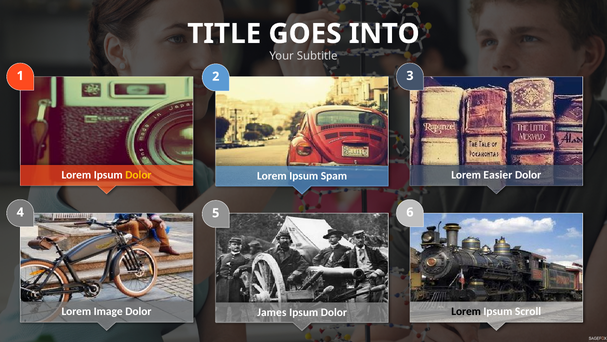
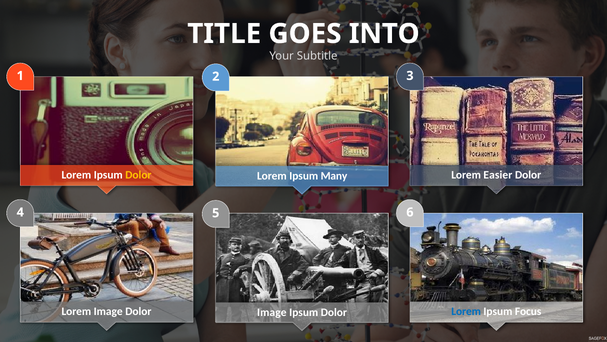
Spam: Spam -> Many (334, 175)
Lorem colour: black -> blue (466, 311)
Scroll: Scroll -> Focus (528, 311)
James: James -> Image (272, 312)
